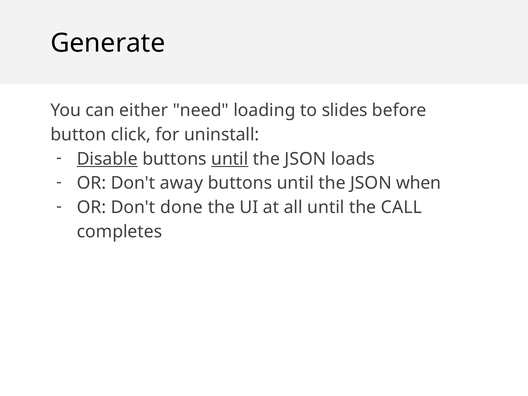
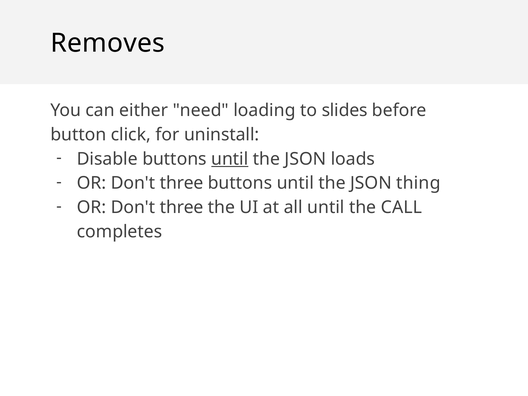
Generate: Generate -> Removes (108, 43)
Disable underline: present -> none (107, 159)
away: away -> three (182, 183)
when: when -> thing (418, 183)
done: done -> three (182, 207)
